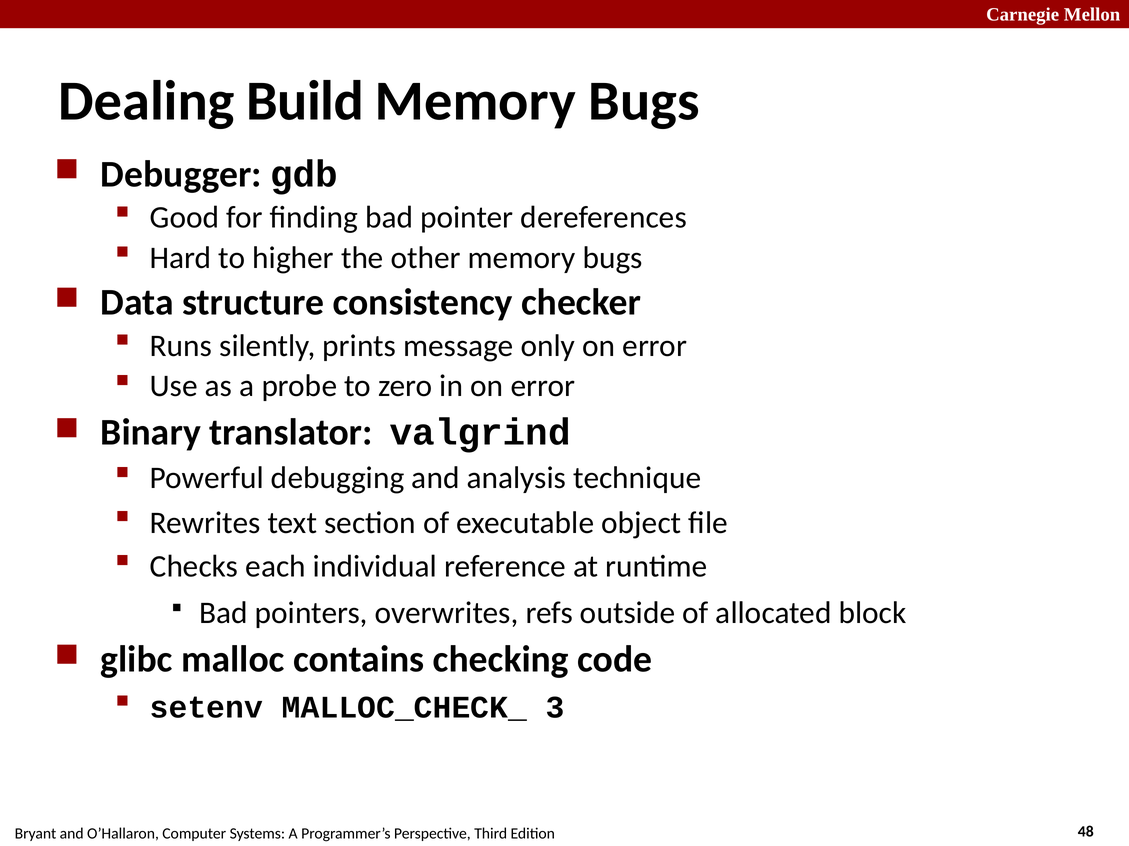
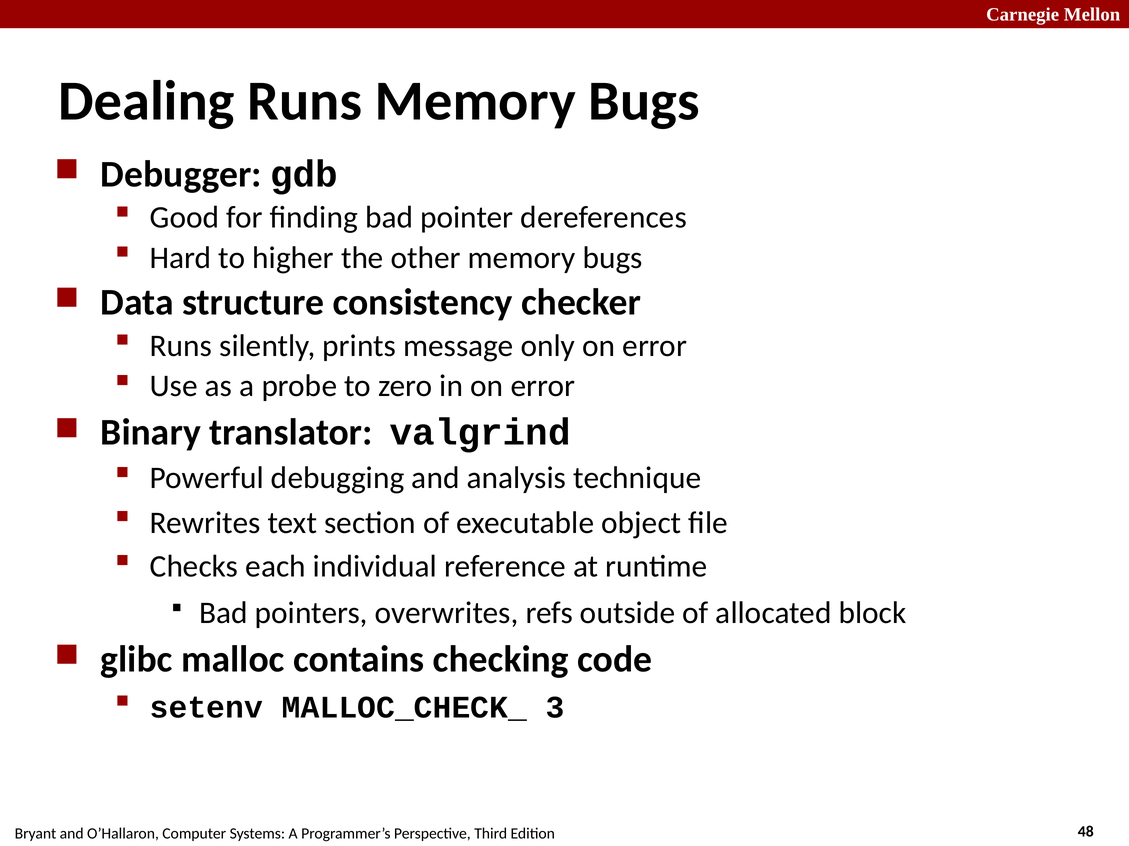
Dealing Build: Build -> Runs (305, 101)
